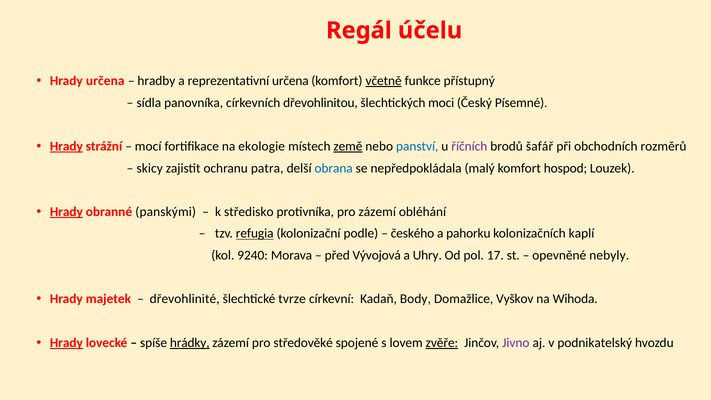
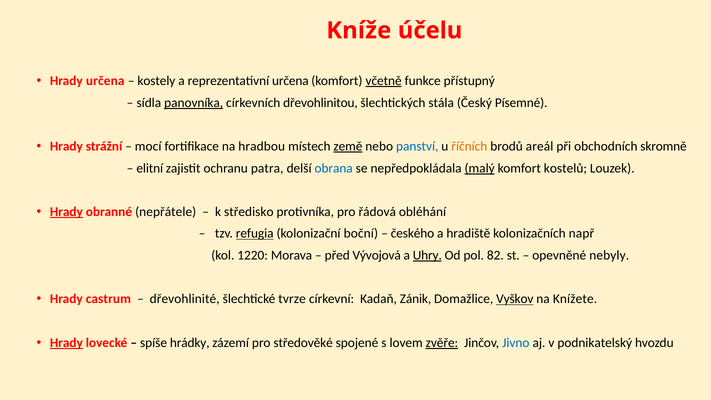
Regál: Regál -> Kníže (359, 30)
hradby: hradby -> kostely (156, 81)
panovníka underline: none -> present (194, 103)
moci: moci -> stála (441, 103)
Hrady underline: present -> none (66, 146)
ekologie: ekologie -> hradbou (262, 146)
říčních colour: purple -> orange (469, 146)
šafář: šafář -> areál (540, 146)
rozměrů: rozměrů -> skromně (664, 146)
skicy: skicy -> elitní (150, 168)
malý underline: none -> present (480, 168)
hospod: hospod -> kostelů (565, 168)
panskými: panskými -> nepřátele (166, 212)
pro zázemí: zázemí -> řádová (377, 212)
podle: podle -> boční (361, 234)
pahorku: pahorku -> hradiště (468, 234)
kaplí: kaplí -> např (581, 234)
9240: 9240 -> 1220 (253, 255)
Uhry underline: none -> present (427, 255)
17: 17 -> 82 (495, 255)
majetek: majetek -> castrum (108, 299)
Body: Body -> Zánik (416, 299)
Vyškov underline: none -> present (515, 299)
Wihoda: Wihoda -> Knížete (575, 299)
hrádky underline: present -> none (190, 343)
Jivno colour: purple -> blue (516, 343)
